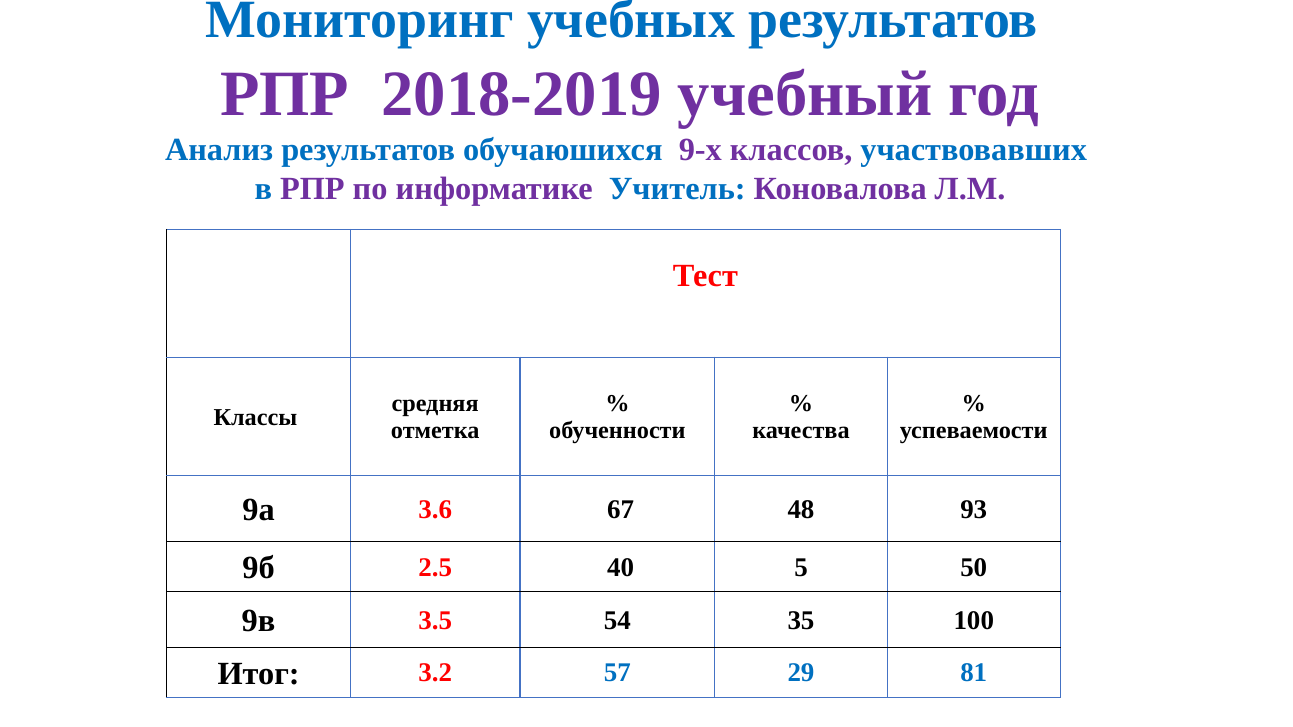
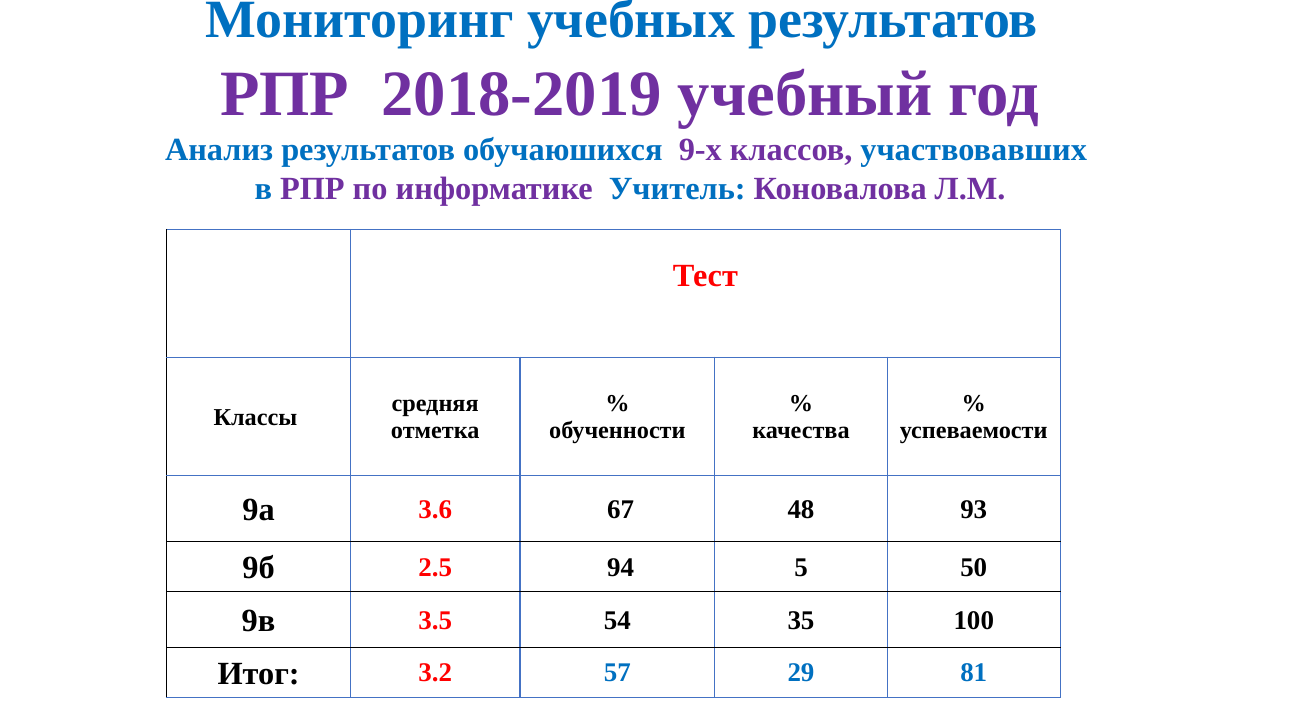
40: 40 -> 94 (621, 568)
